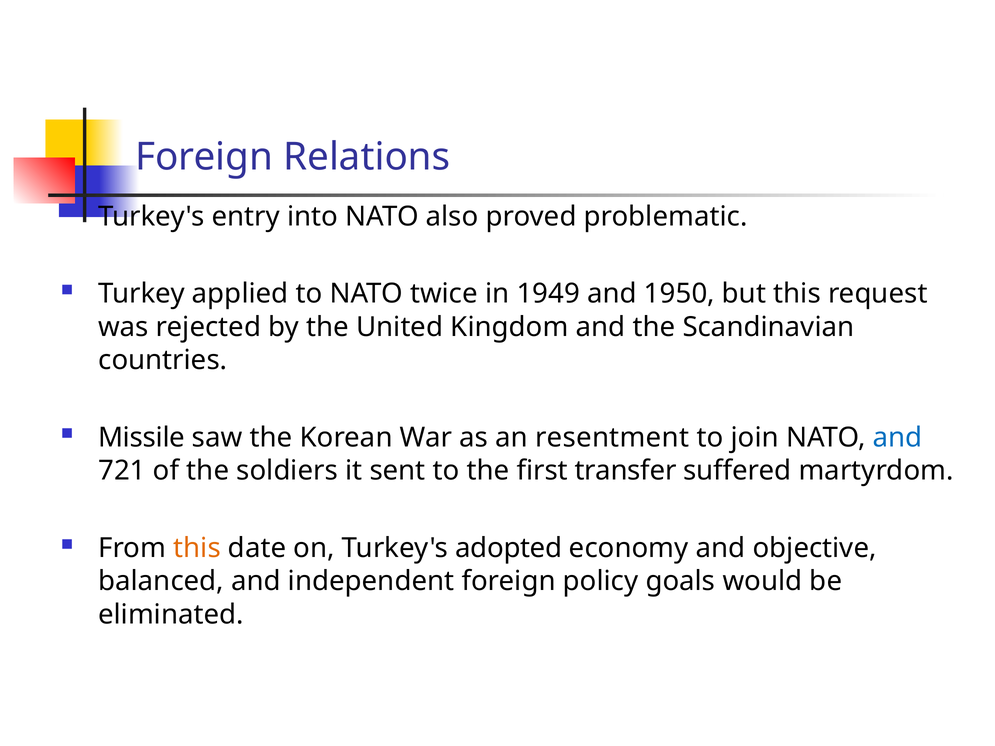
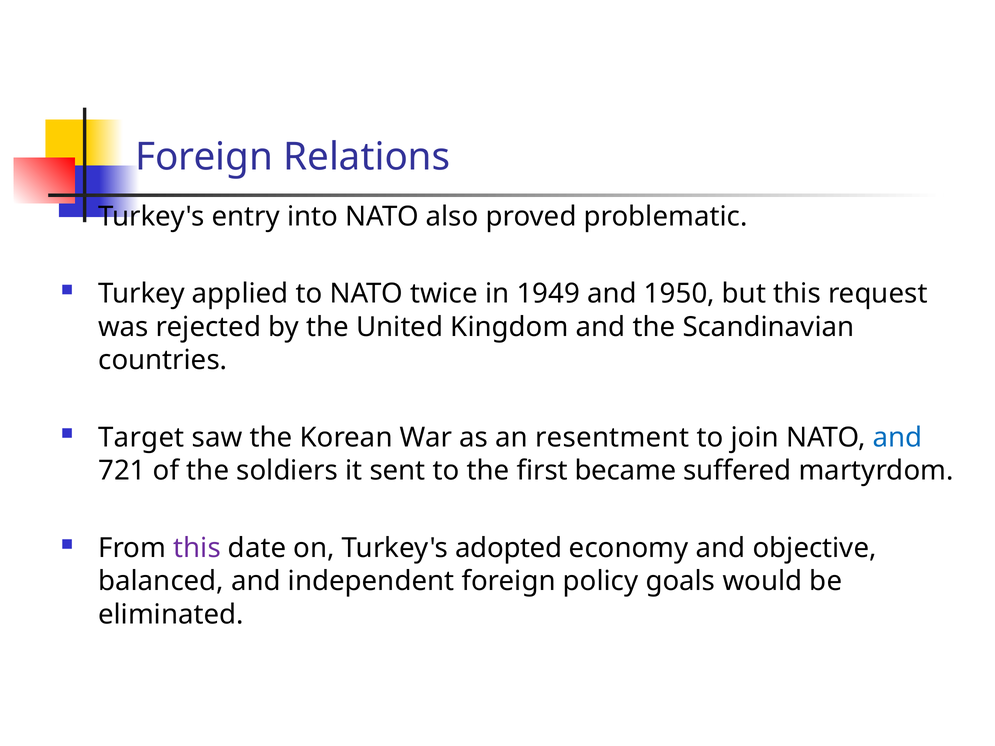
Missile: Missile -> Target (141, 438)
transfer: transfer -> became (625, 471)
this colour: orange -> purple (197, 548)
